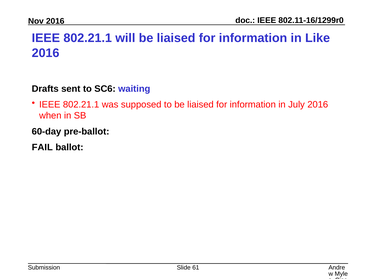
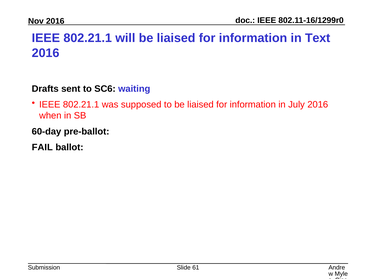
Like: Like -> Text (318, 38)
